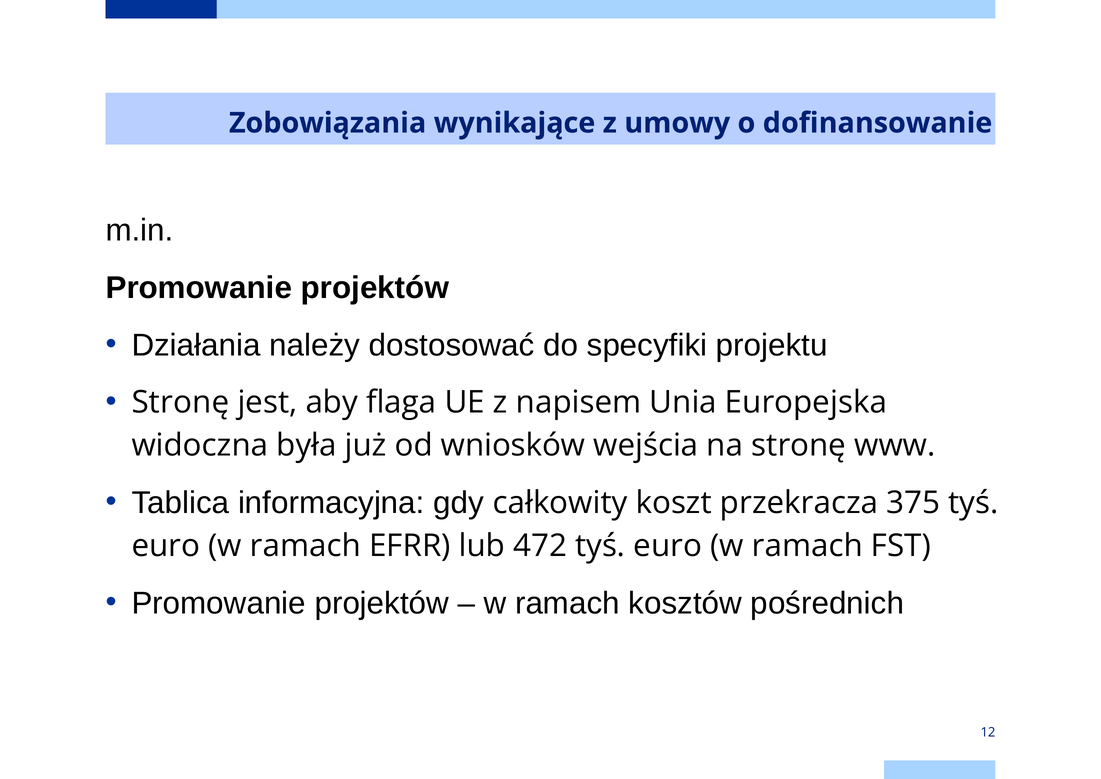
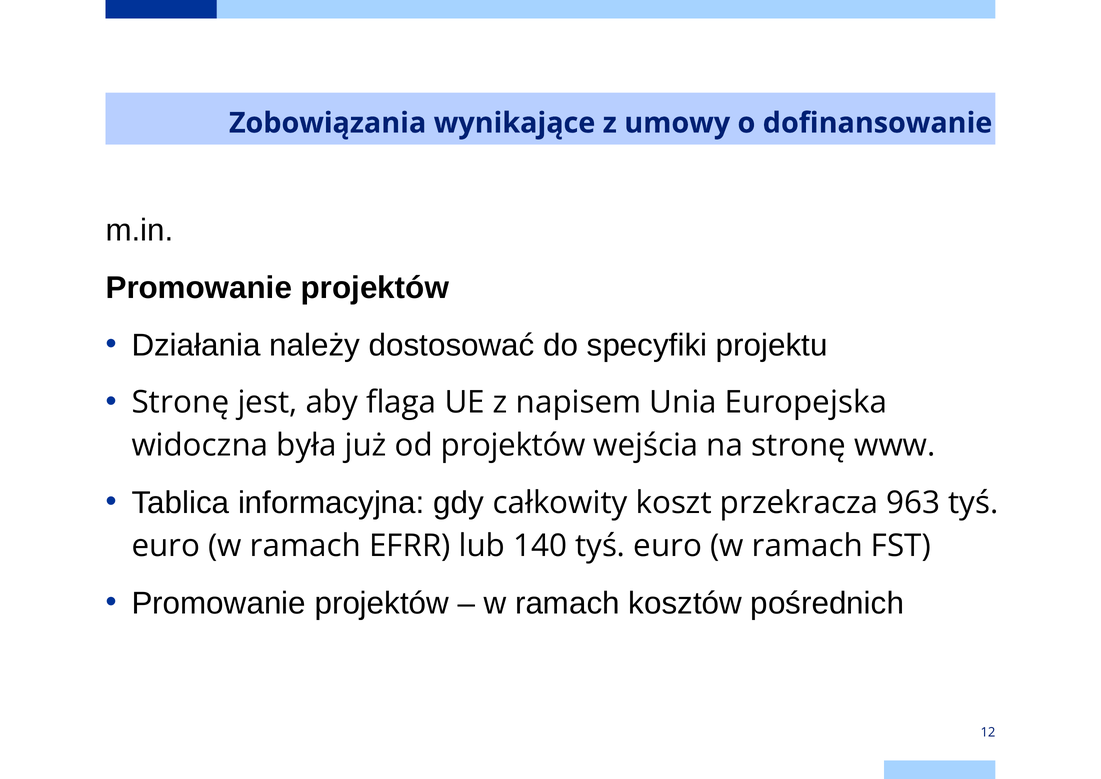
od wniosków: wniosków -> projektów (513, 445)
375: 375 -> 963 (913, 503)
472: 472 -> 140 (540, 545)
